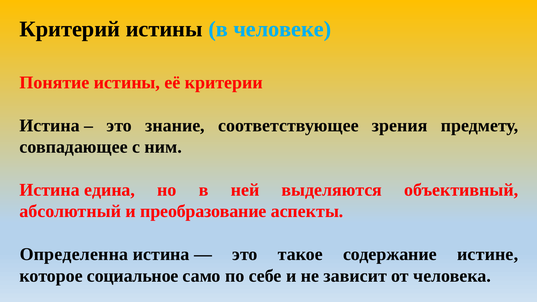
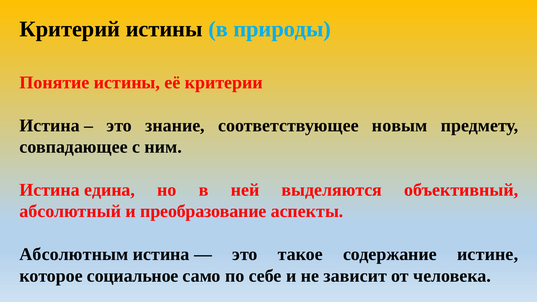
человеке: человеке -> природы (282, 29)
зрения: зрения -> новым (400, 125)
Определенна: Определенна -> Абсолютным (74, 254)
